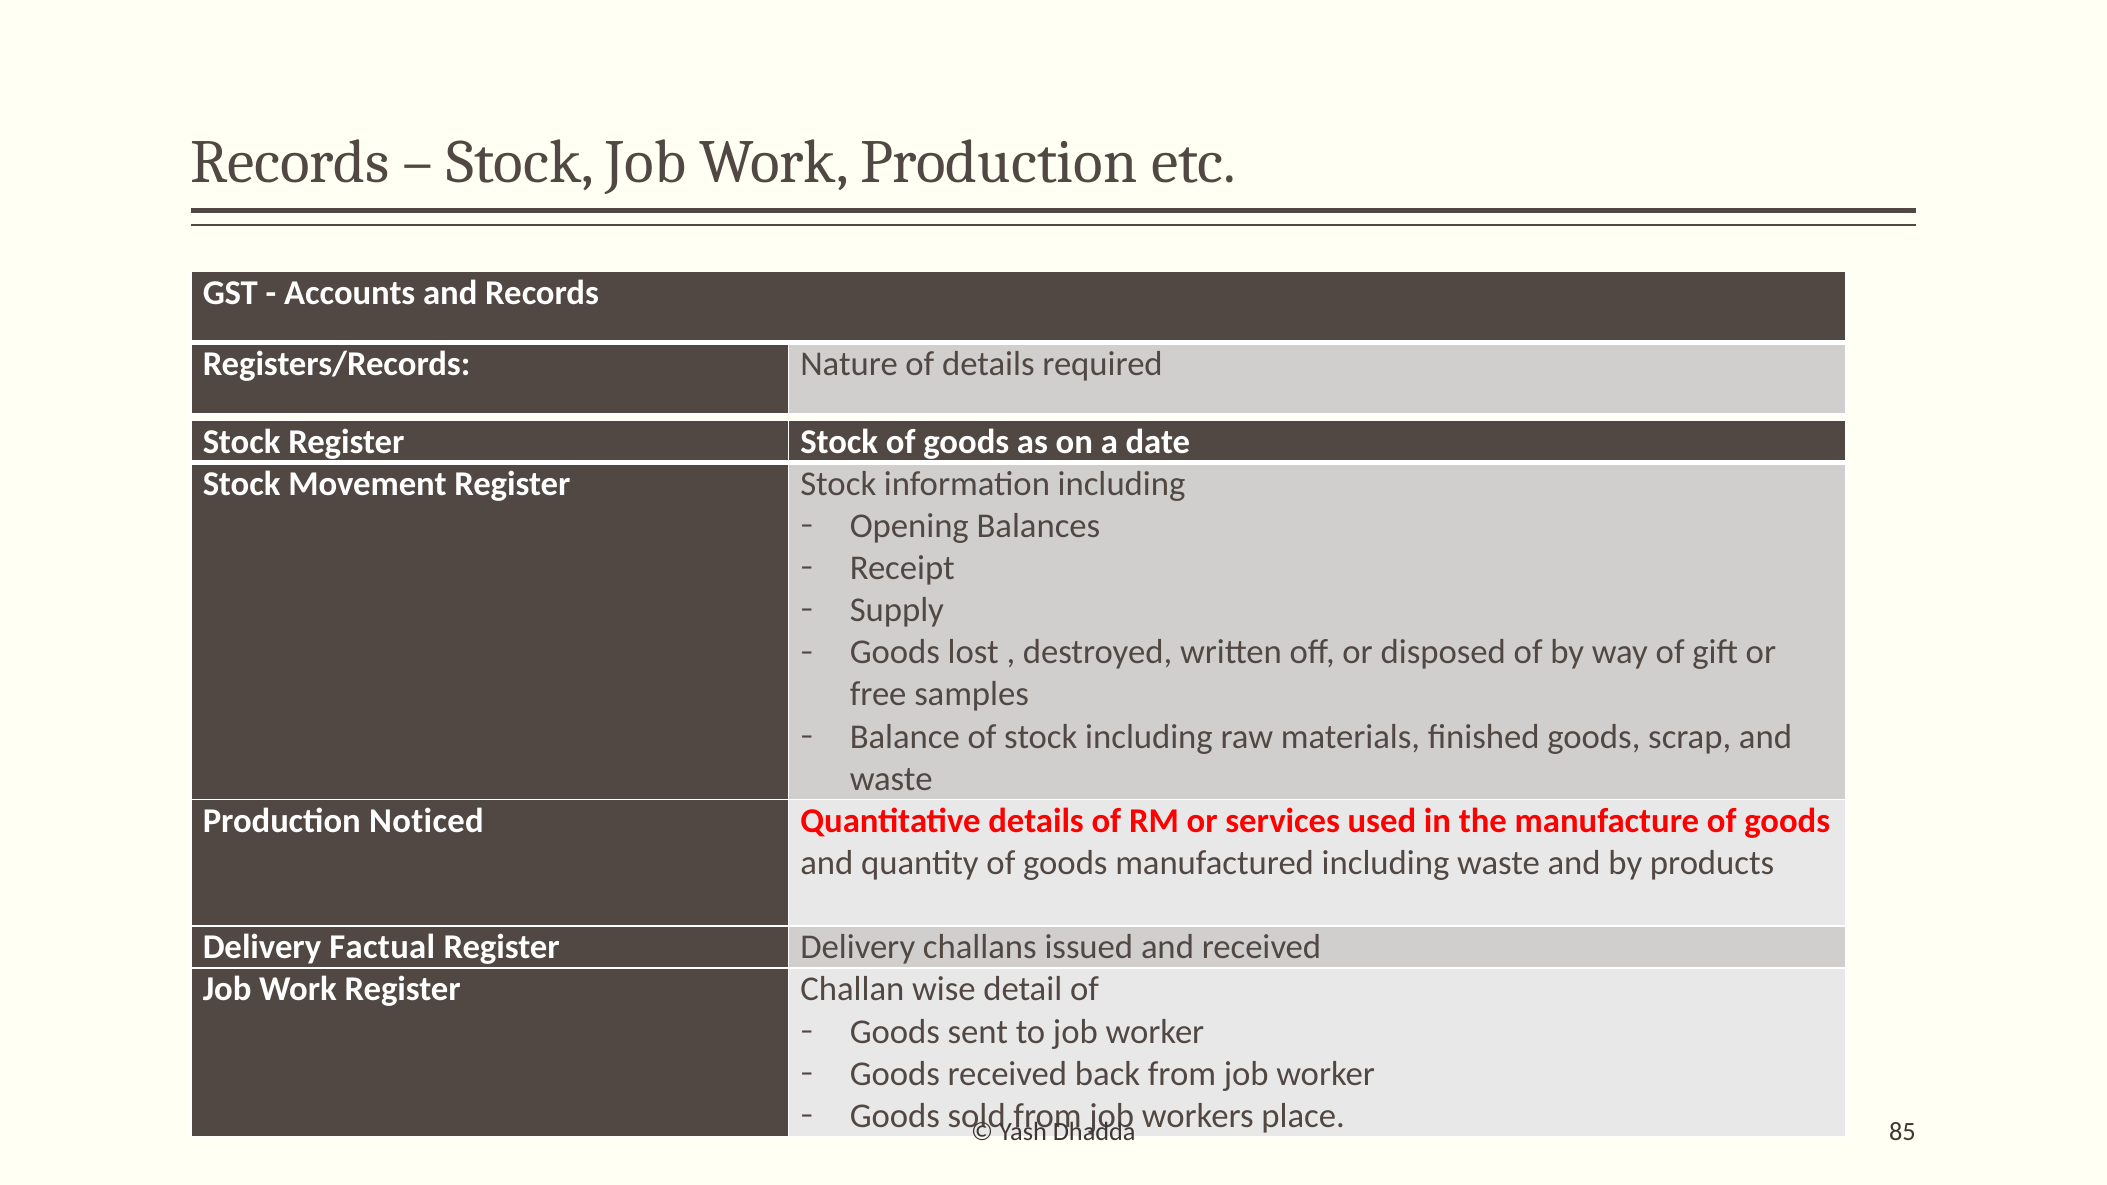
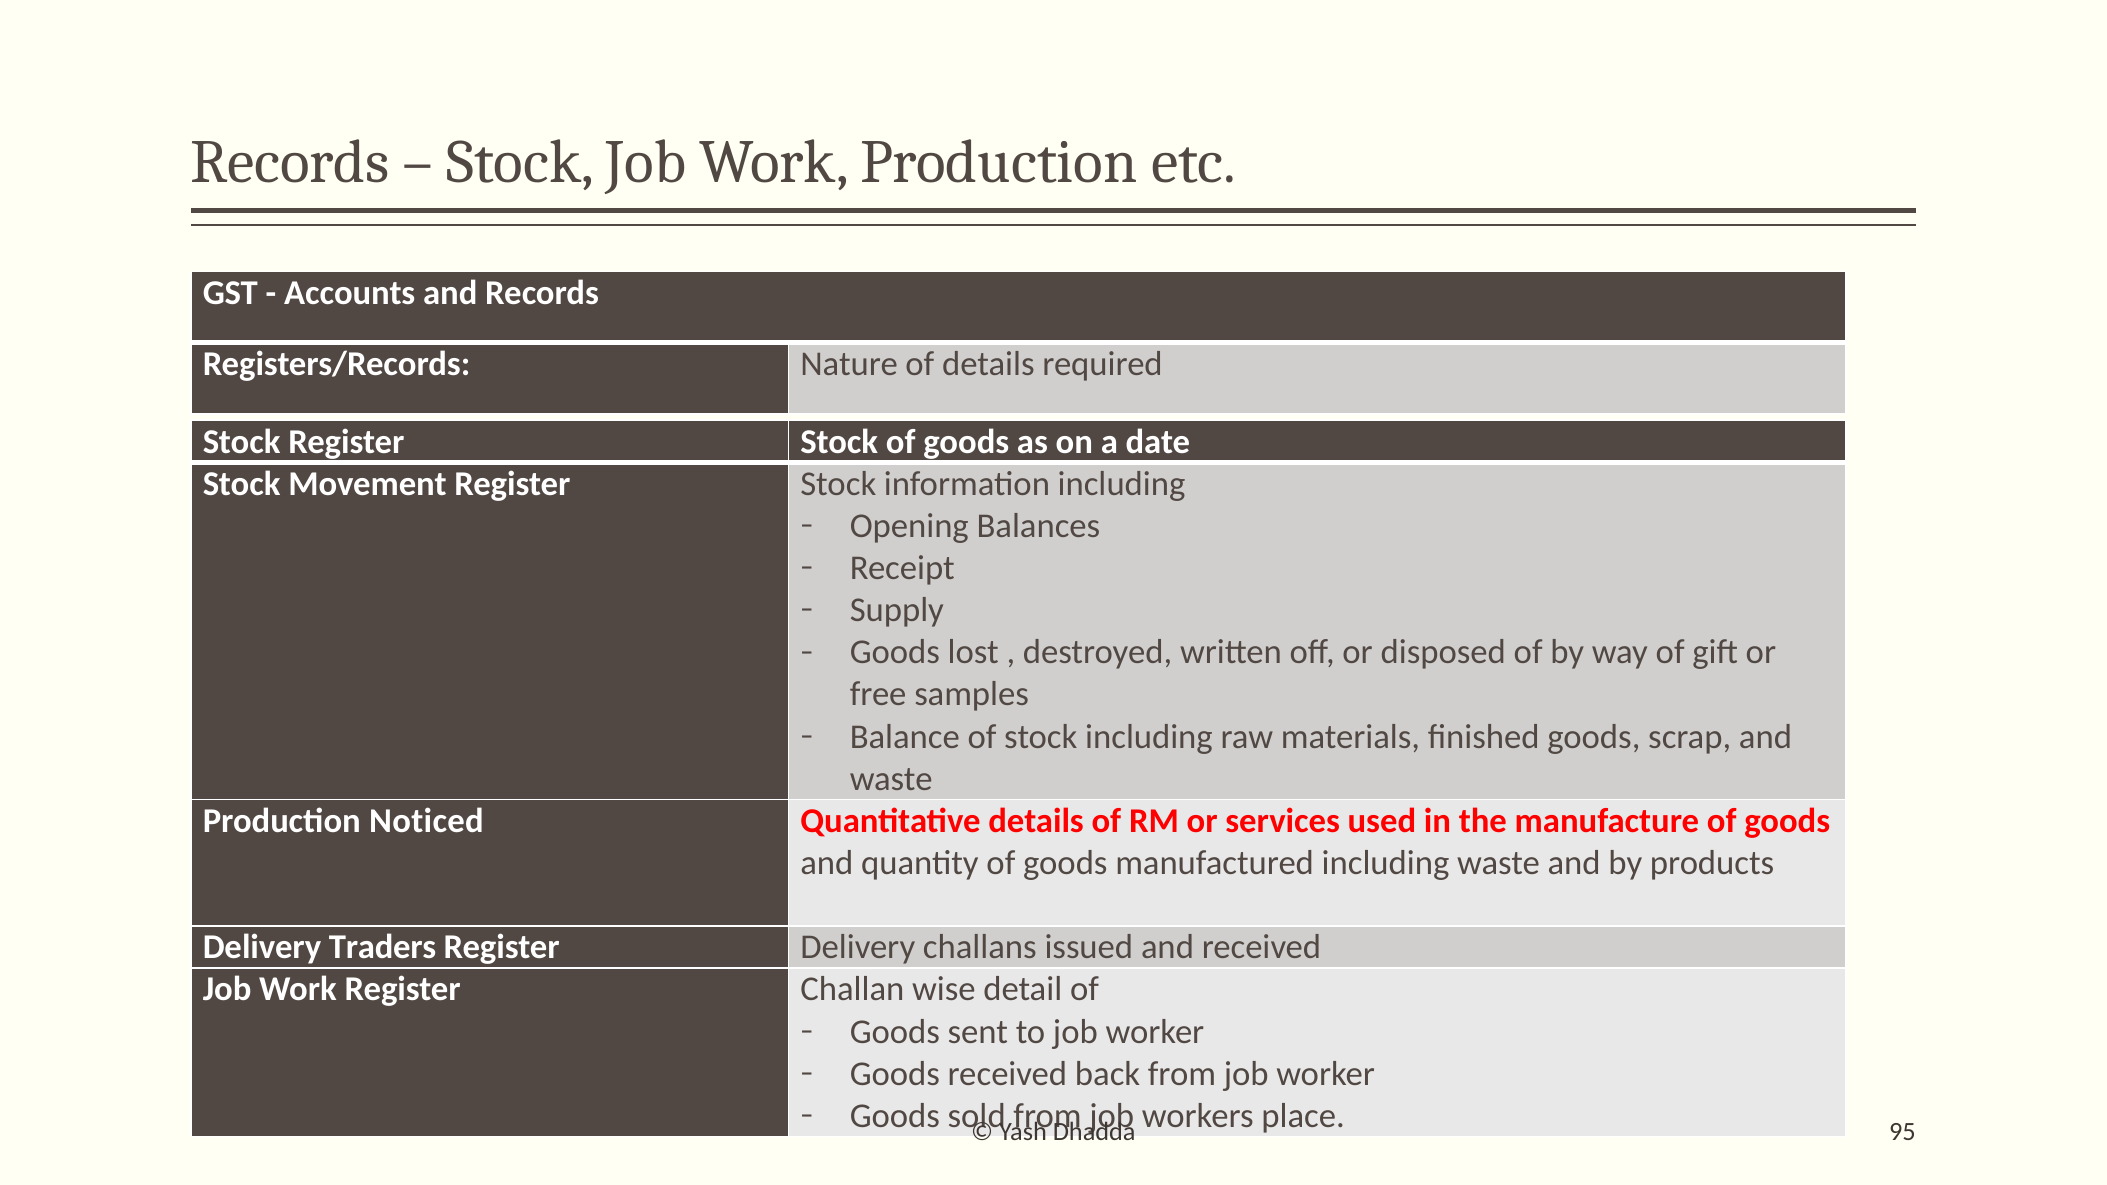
Factual: Factual -> Traders (383, 947)
85: 85 -> 95 (1903, 1132)
